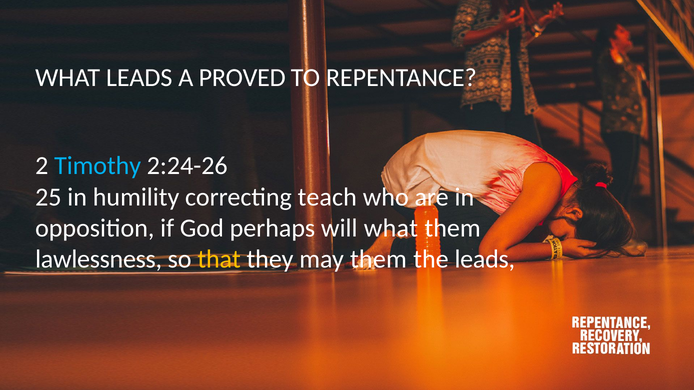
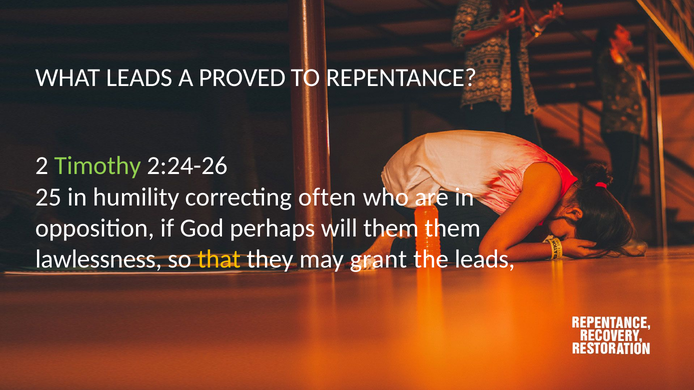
Timothy colour: light blue -> light green (98, 166)
teach: teach -> often (327, 197)
will what: what -> them (391, 228)
may them: them -> grant (378, 260)
